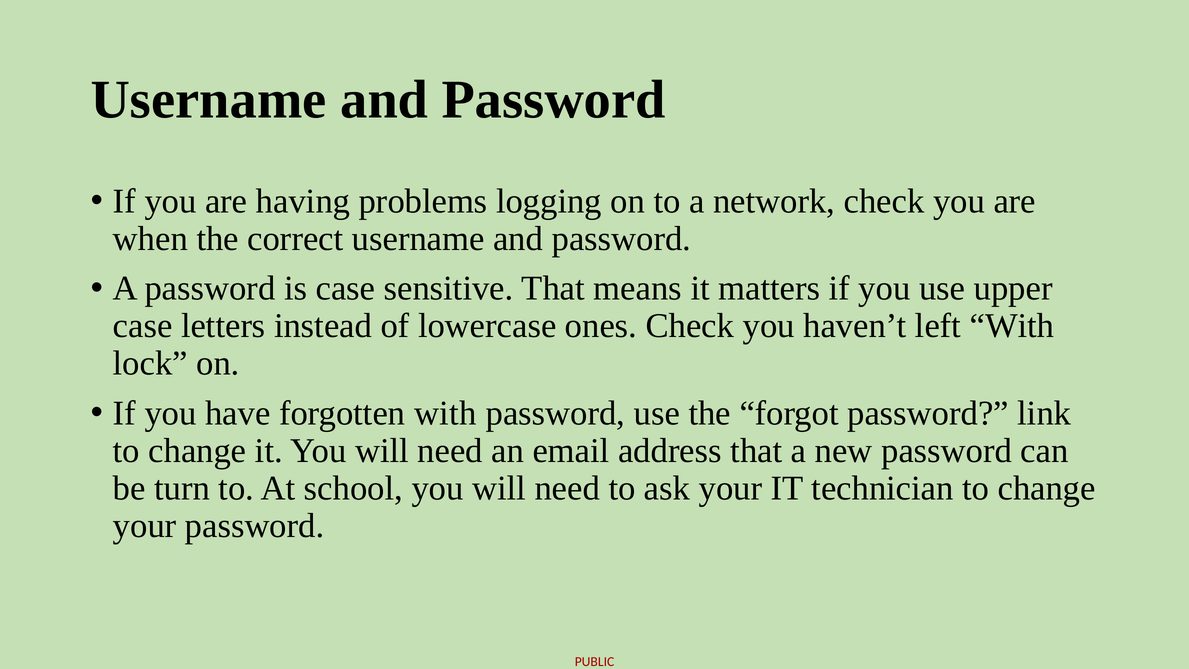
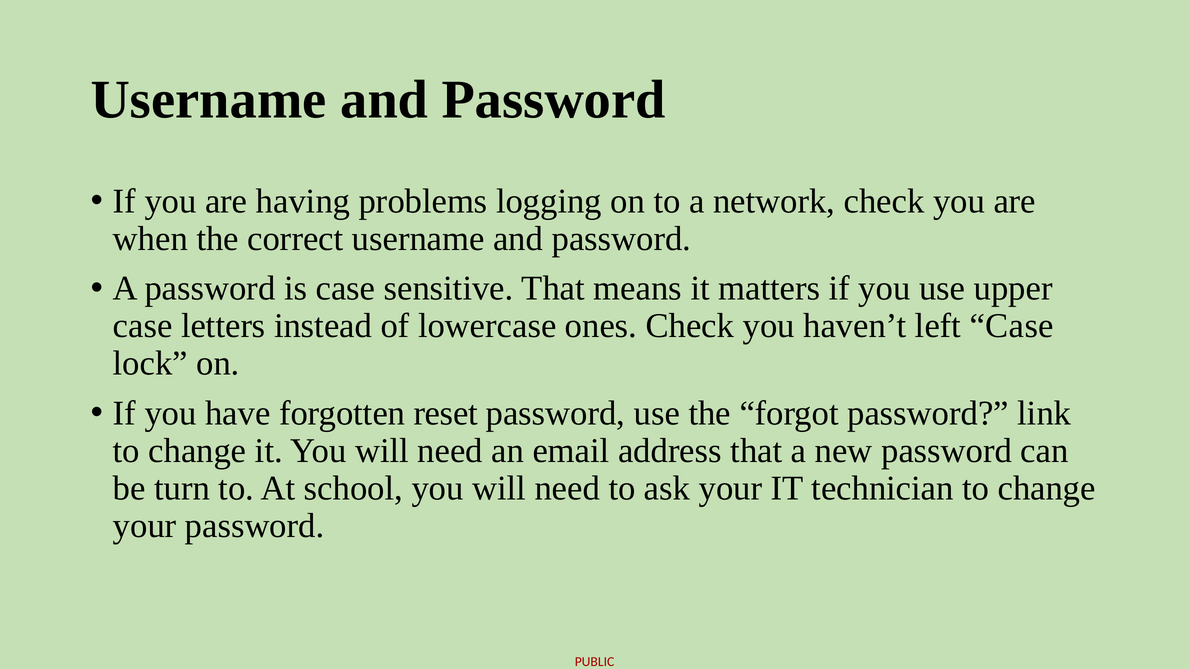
left With: With -> Case (1012, 326)
forgotten with: with -> reset (446, 413)
